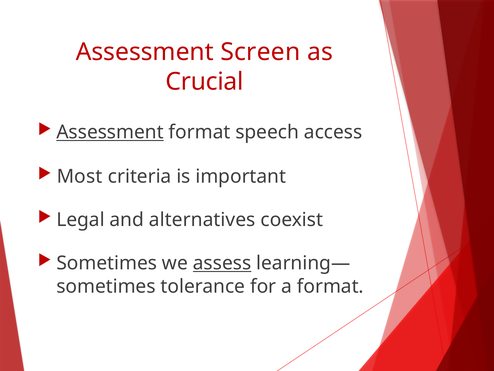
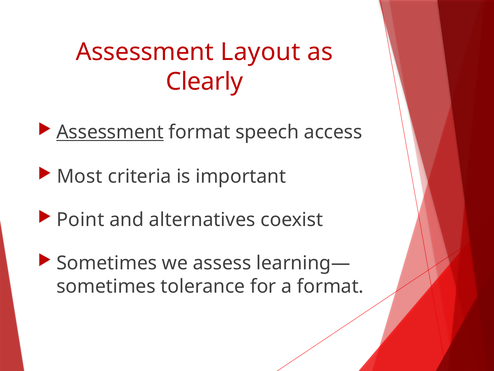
Screen: Screen -> Layout (260, 52)
Crucial: Crucial -> Clearly (204, 82)
Legal: Legal -> Point (80, 220)
assess underline: present -> none (222, 263)
